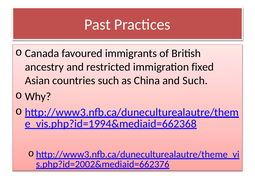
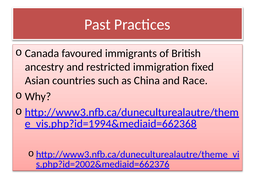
and Such: Such -> Race (195, 81)
